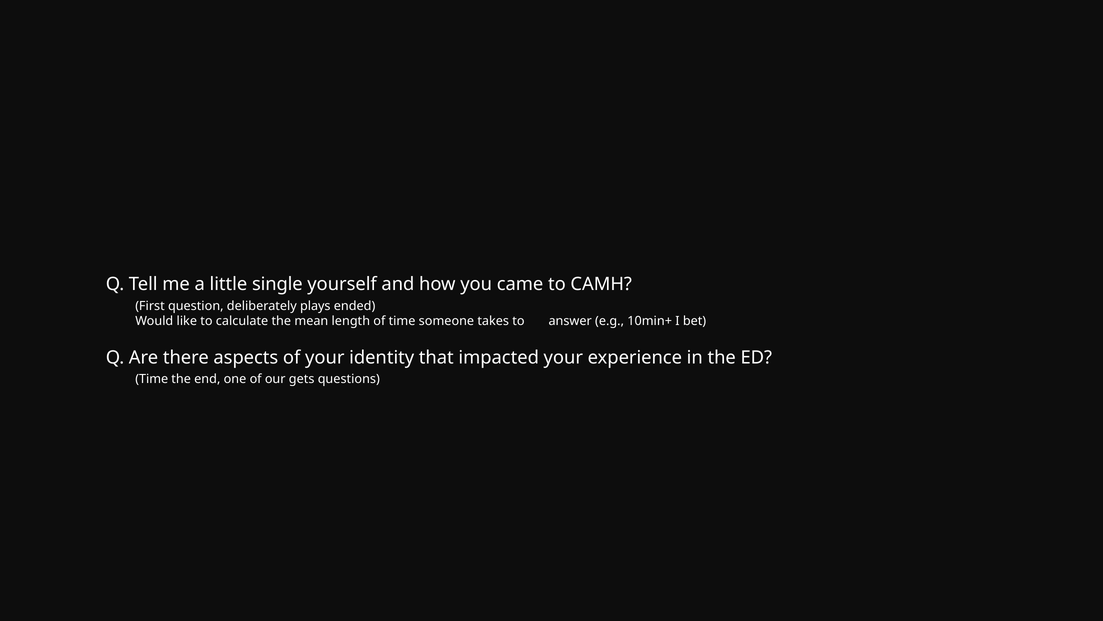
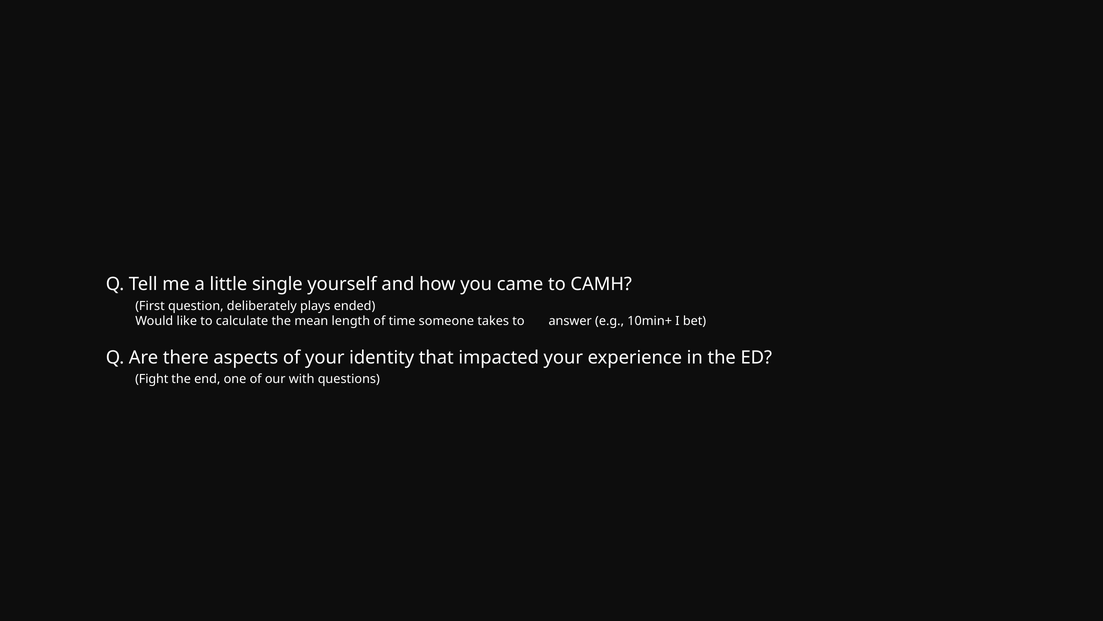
Time: Time -> Fight (152, 379)
gets: gets -> with (302, 379)
